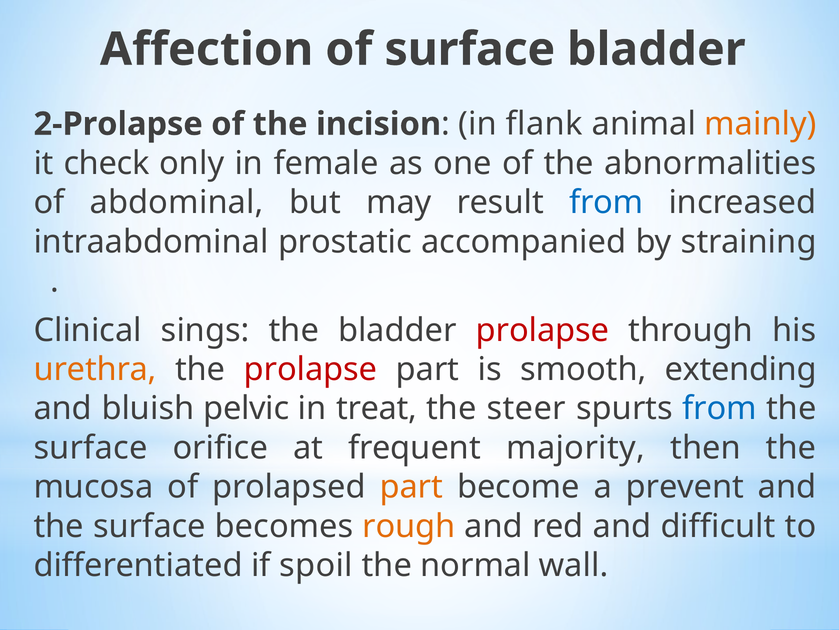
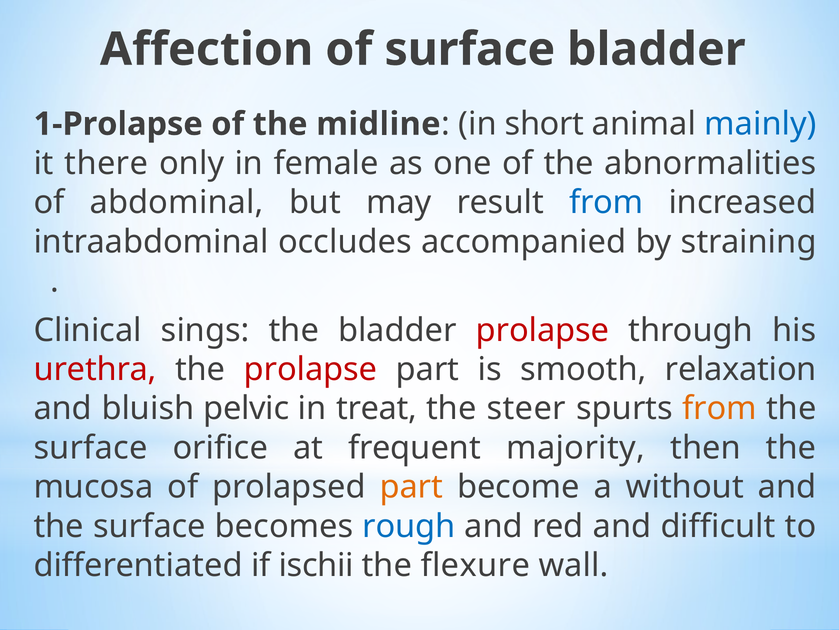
2-Prolapse: 2-Prolapse -> 1-Prolapse (118, 124)
incision: incision -> midline (378, 124)
flank: flank -> short (544, 124)
mainly colour: orange -> blue (760, 124)
check: check -> there (106, 163)
prostatic: prostatic -> occludes (345, 241)
urethra colour: orange -> red (95, 369)
extending: extending -> relaxation (741, 369)
from colour: blue -> orange (720, 408)
prevent: prevent -> without (685, 487)
rough colour: orange -> blue (409, 526)
spoil: spoil -> ischii (316, 565)
normal: normal -> flexure (475, 565)
